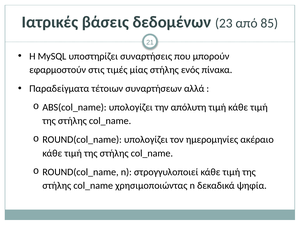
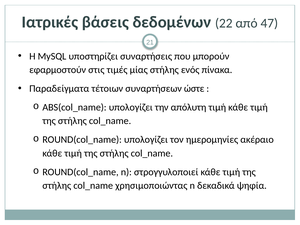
23: 23 -> 22 (224, 23)
85: 85 -> 47 (269, 23)
αλλά: αλλά -> ώστε (194, 89)
